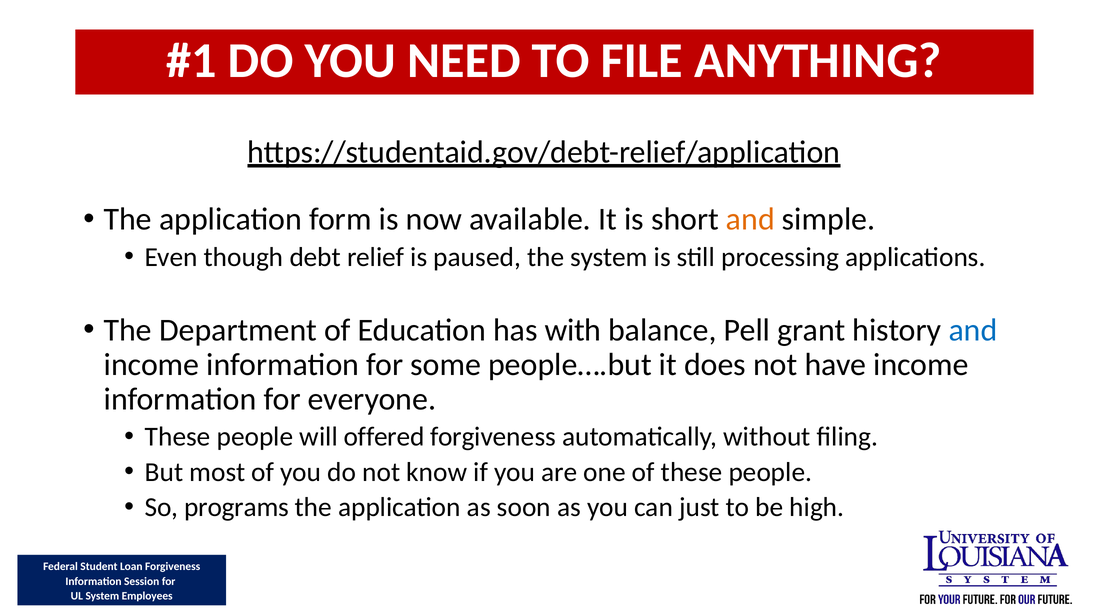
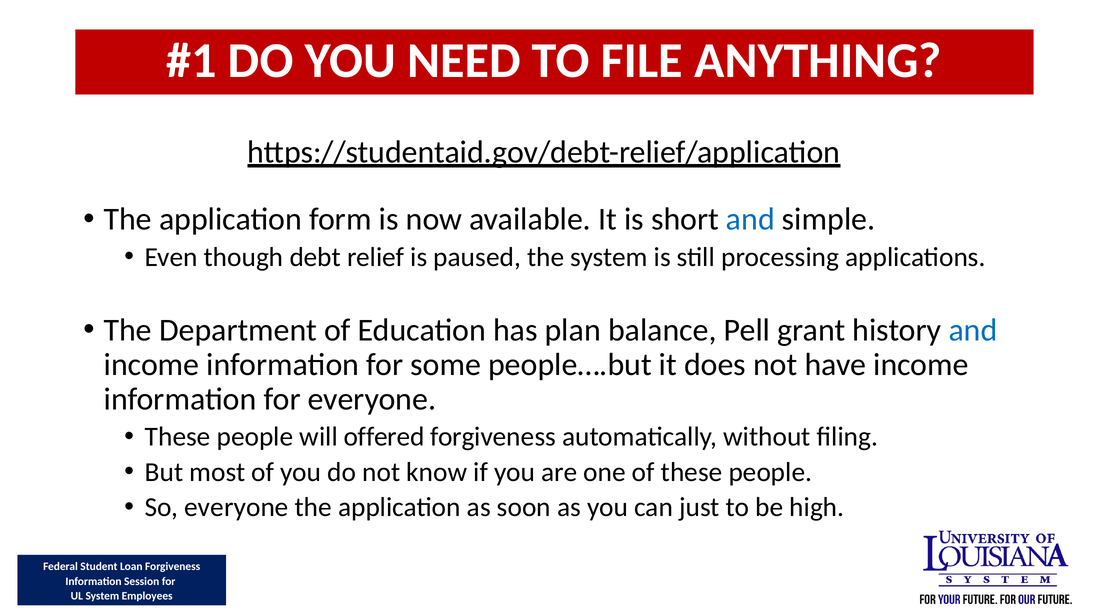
and colour: orange -> blue (750, 219)
with: with -> plan (573, 330)
So programs: programs -> everyone (236, 507)
